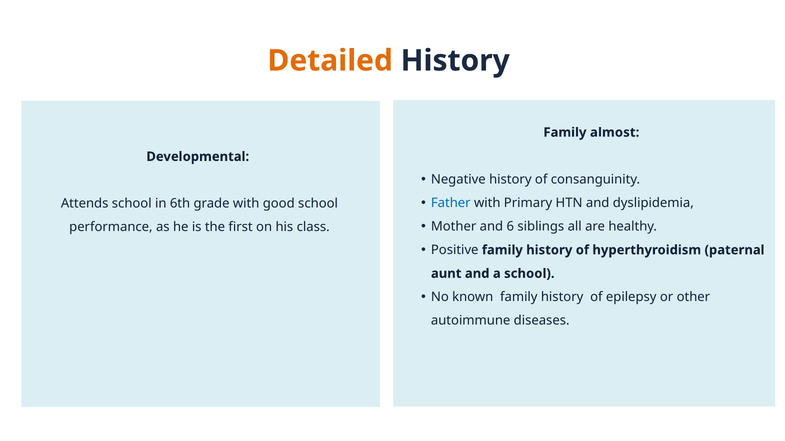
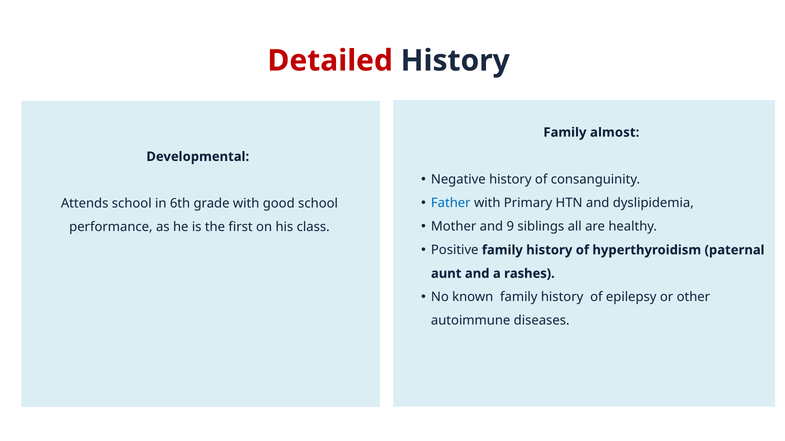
Detailed colour: orange -> red (330, 61)
6: 6 -> 9 (510, 227)
a school: school -> rashes (529, 274)
